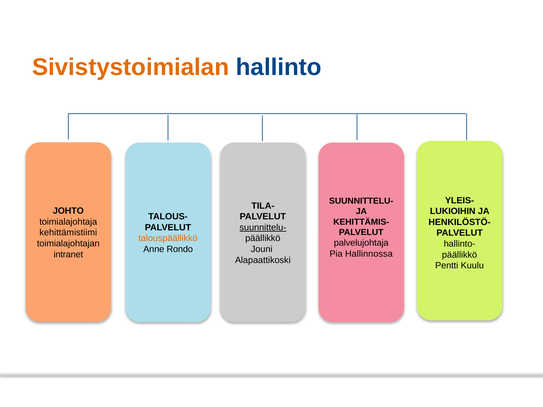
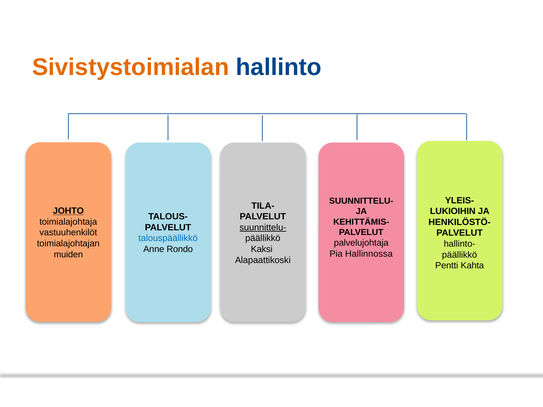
JOHTO underline: none -> present (68, 211)
kehittämistiimi: kehittämistiimi -> vastuuhenkilöt (68, 233)
talouspäällikkö colour: orange -> blue (168, 238)
Jouni: Jouni -> Kaksi (262, 249)
intranet: intranet -> muiden (68, 255)
Kuulu: Kuulu -> Kahta (472, 266)
